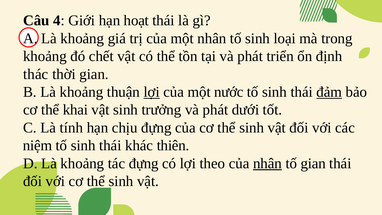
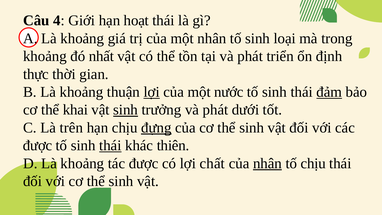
chết: chết -> nhất (101, 56)
thác: thác -> thực (36, 74)
sinh underline: none -> present (126, 110)
tính: tính -> trên (71, 128)
đựng underline: none -> present (156, 128)
niệm: niệm -> được (38, 145)
thái underline: none -> present (110, 145)
tác đựng: đựng -> được (144, 163)
theo: theo -> chất (212, 163)
tố gian: gian -> chịu (313, 163)
